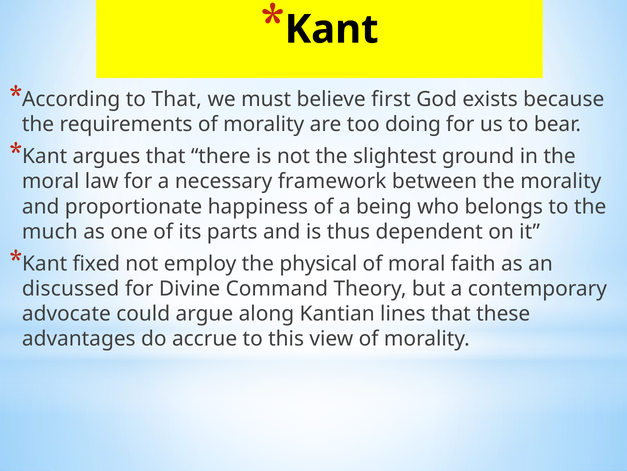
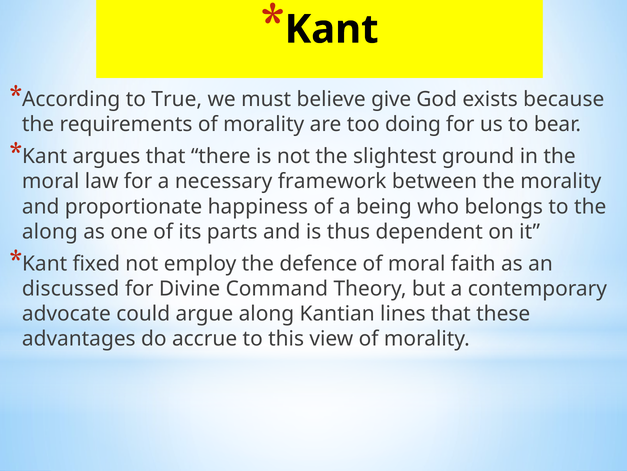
to That: That -> True (177, 99)
first: first -> give (391, 99)
much: much -> along (50, 231)
physical: physical -> defence (318, 263)
